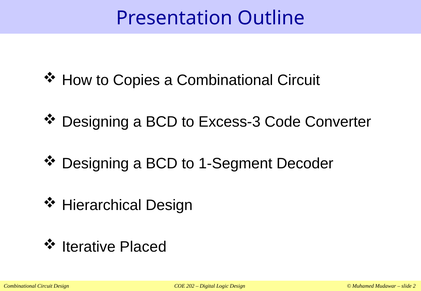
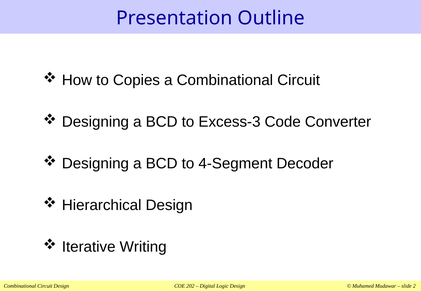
1-Segment: 1-Segment -> 4-Segment (235, 164)
Placed: Placed -> Writing (143, 247)
